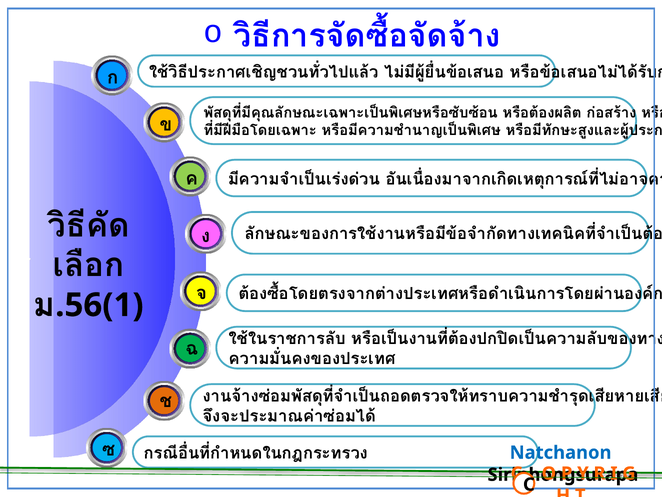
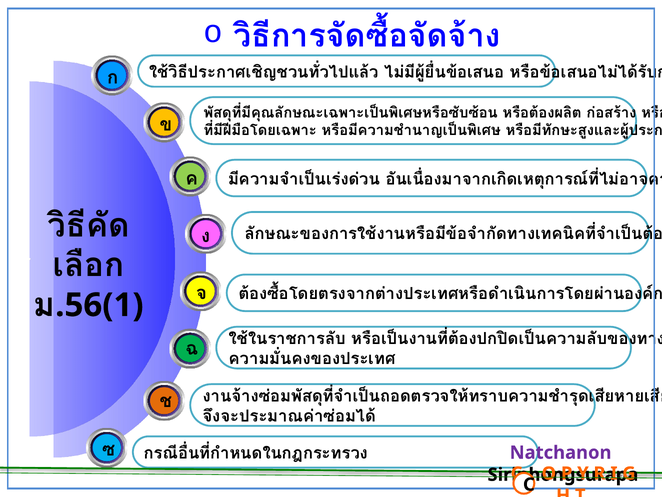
Natchanon colour: blue -> purple (561, 452)
